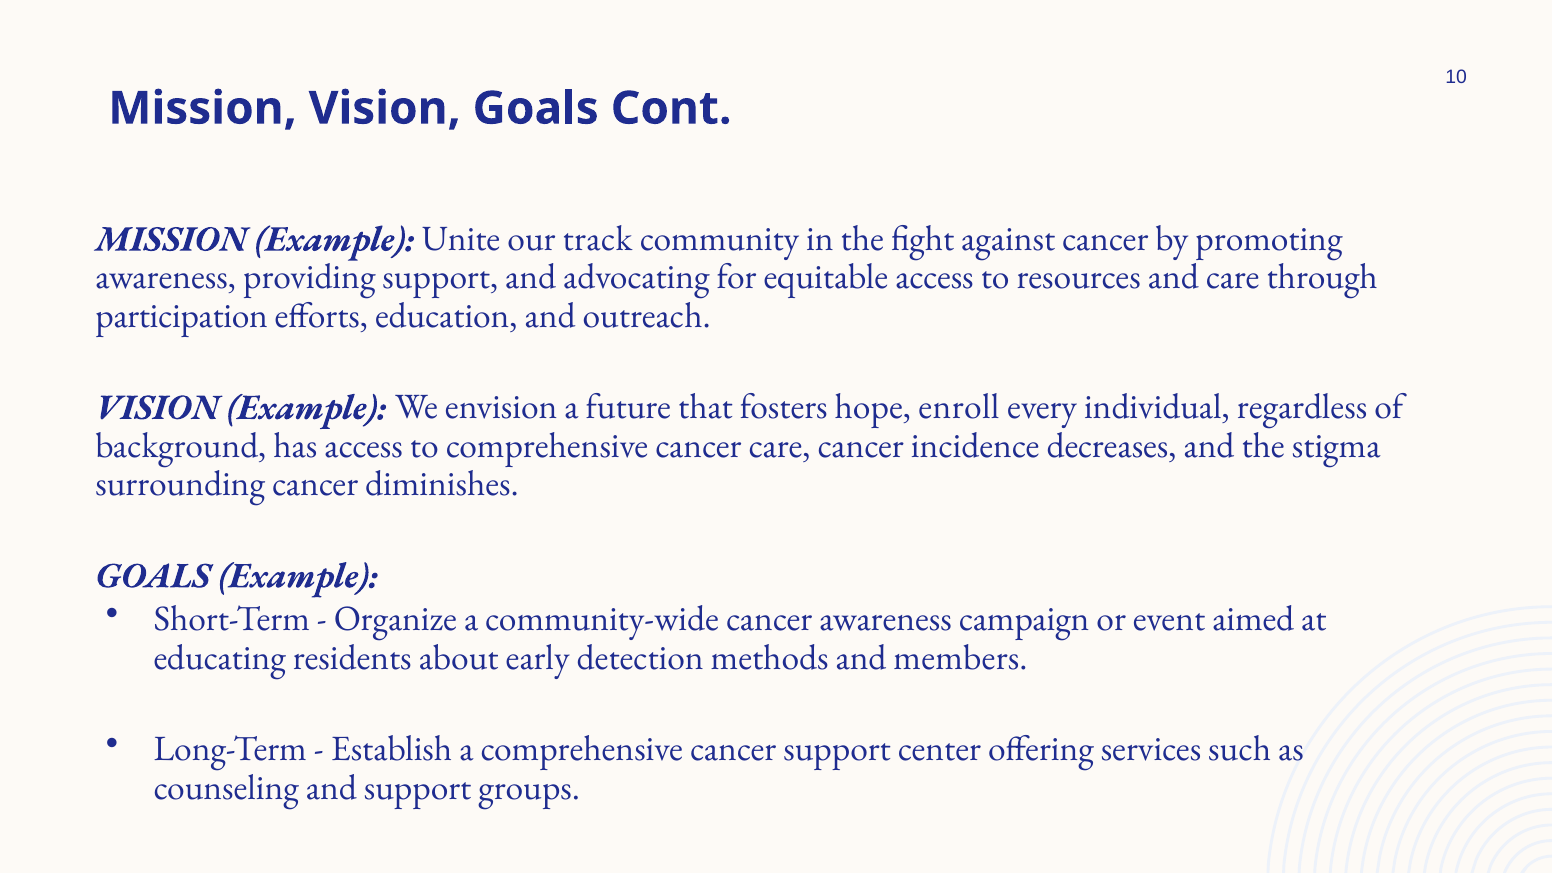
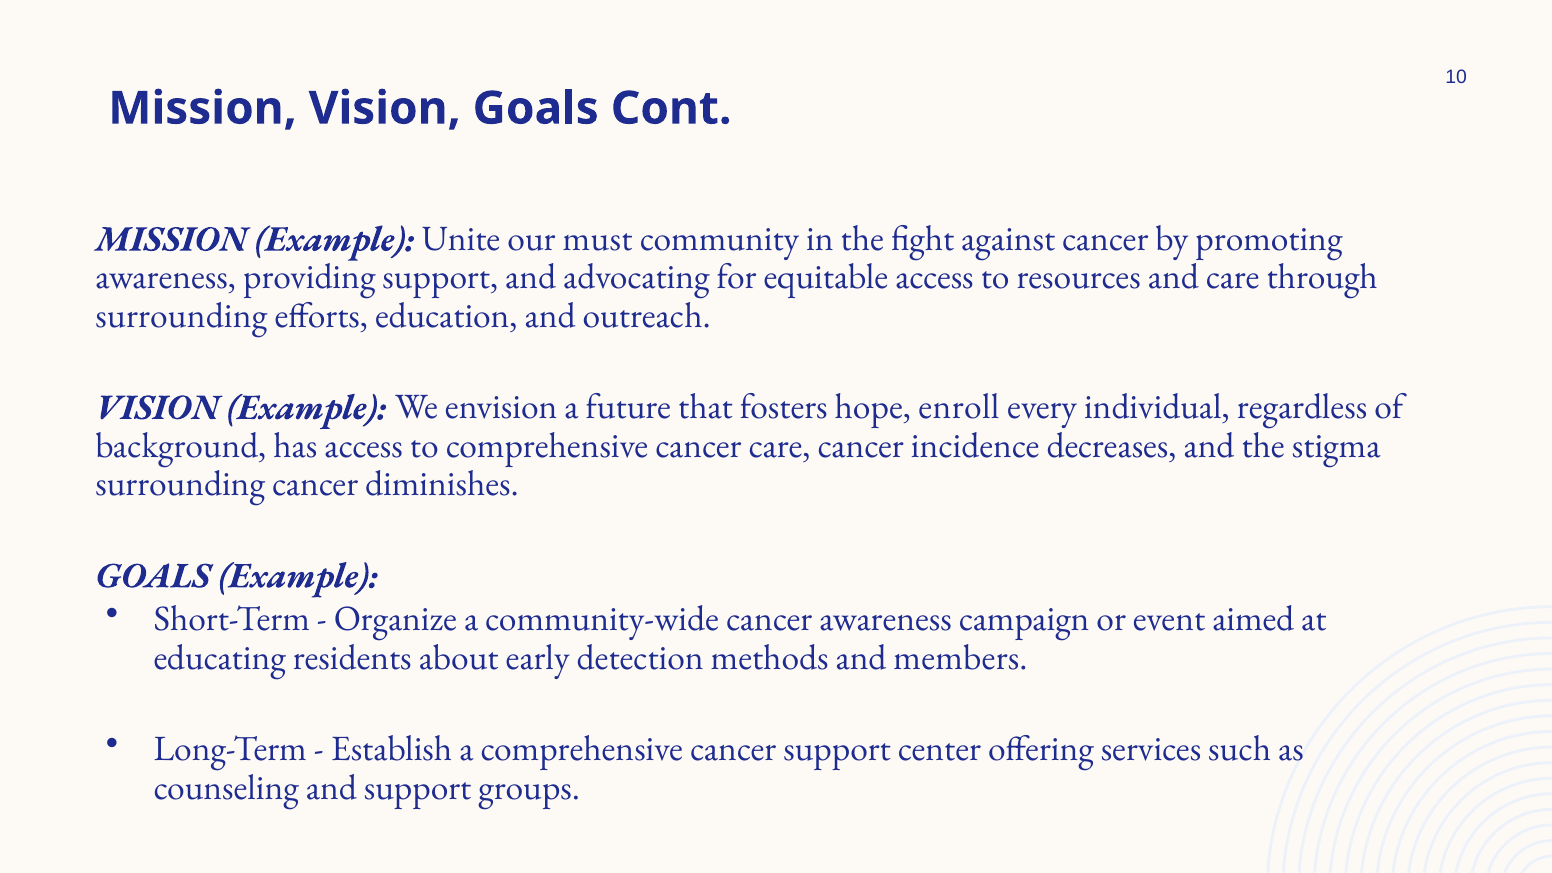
track: track -> must (598, 239)
participation: participation -> surrounding (181, 316)
